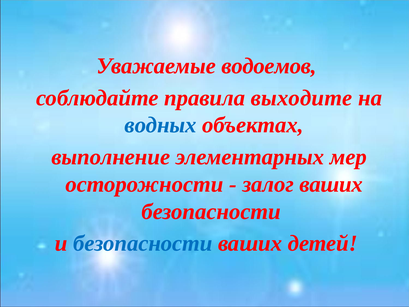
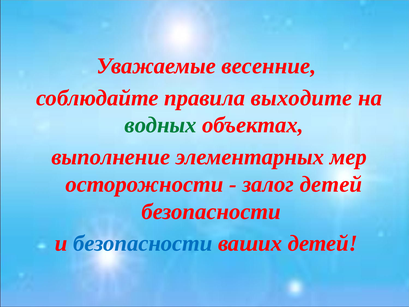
водоемов: водоемов -> весенние (269, 66)
водных colour: blue -> green (161, 125)
залог ваших: ваших -> детей (331, 184)
